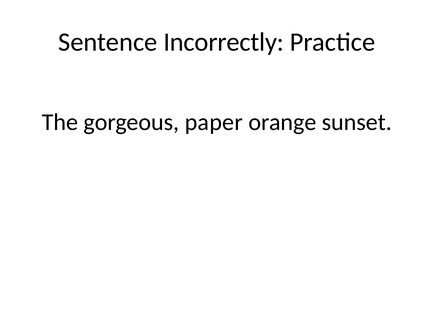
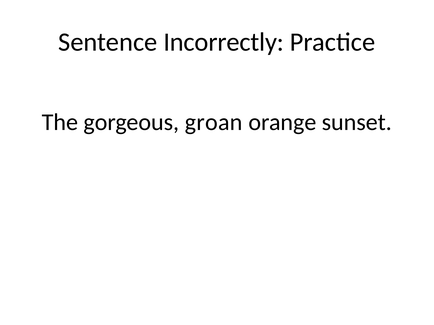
paper: paper -> groan (214, 122)
